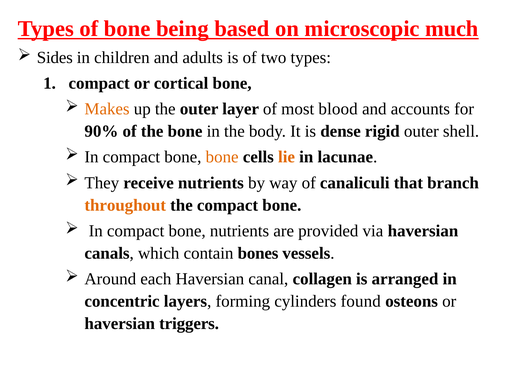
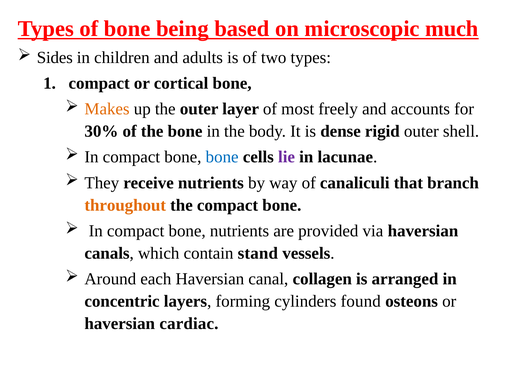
blood: blood -> freely (338, 109)
90%: 90% -> 30% (101, 131)
bone colour: orange -> blue (222, 157)
lie colour: orange -> purple (287, 157)
bones: bones -> stand (258, 253)
triggers: triggers -> cardiac (189, 324)
